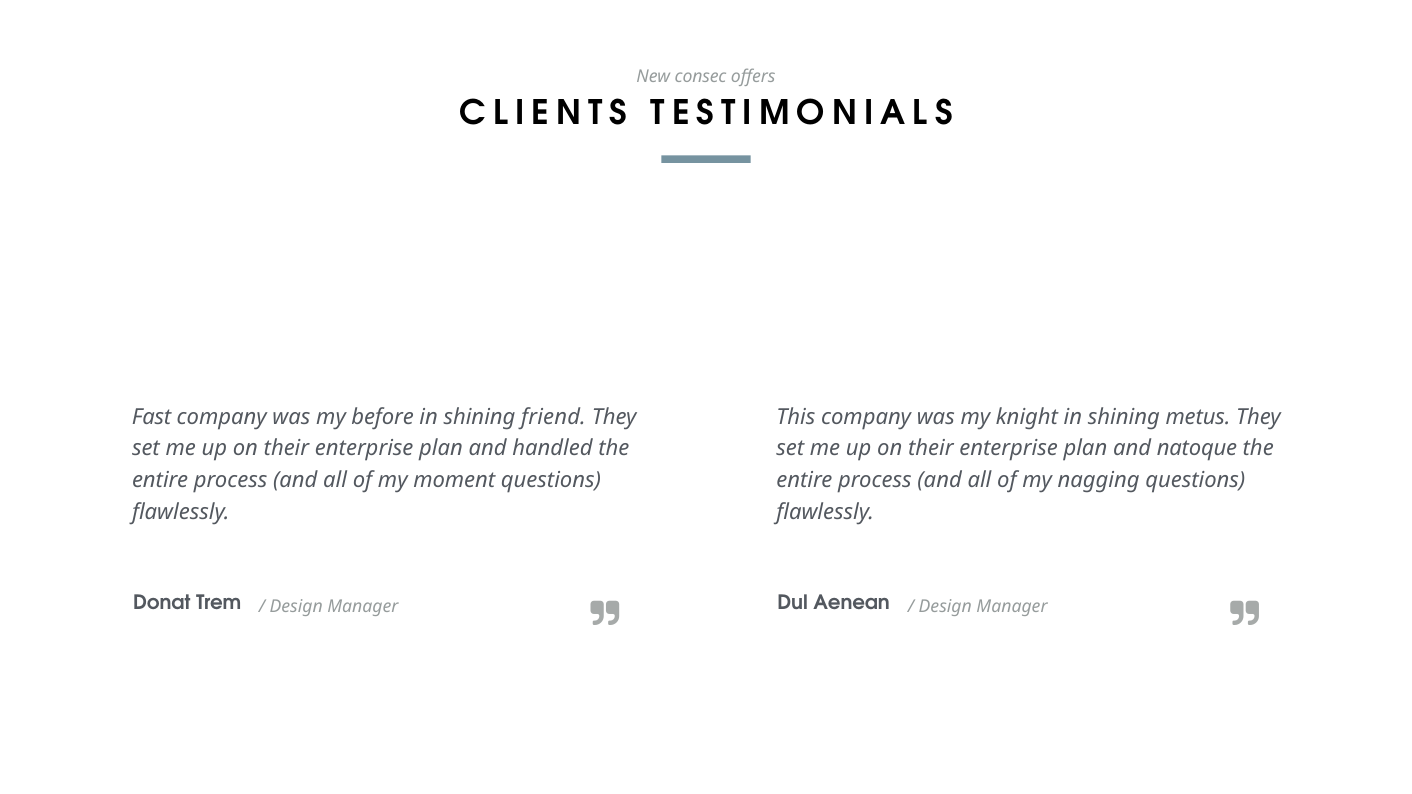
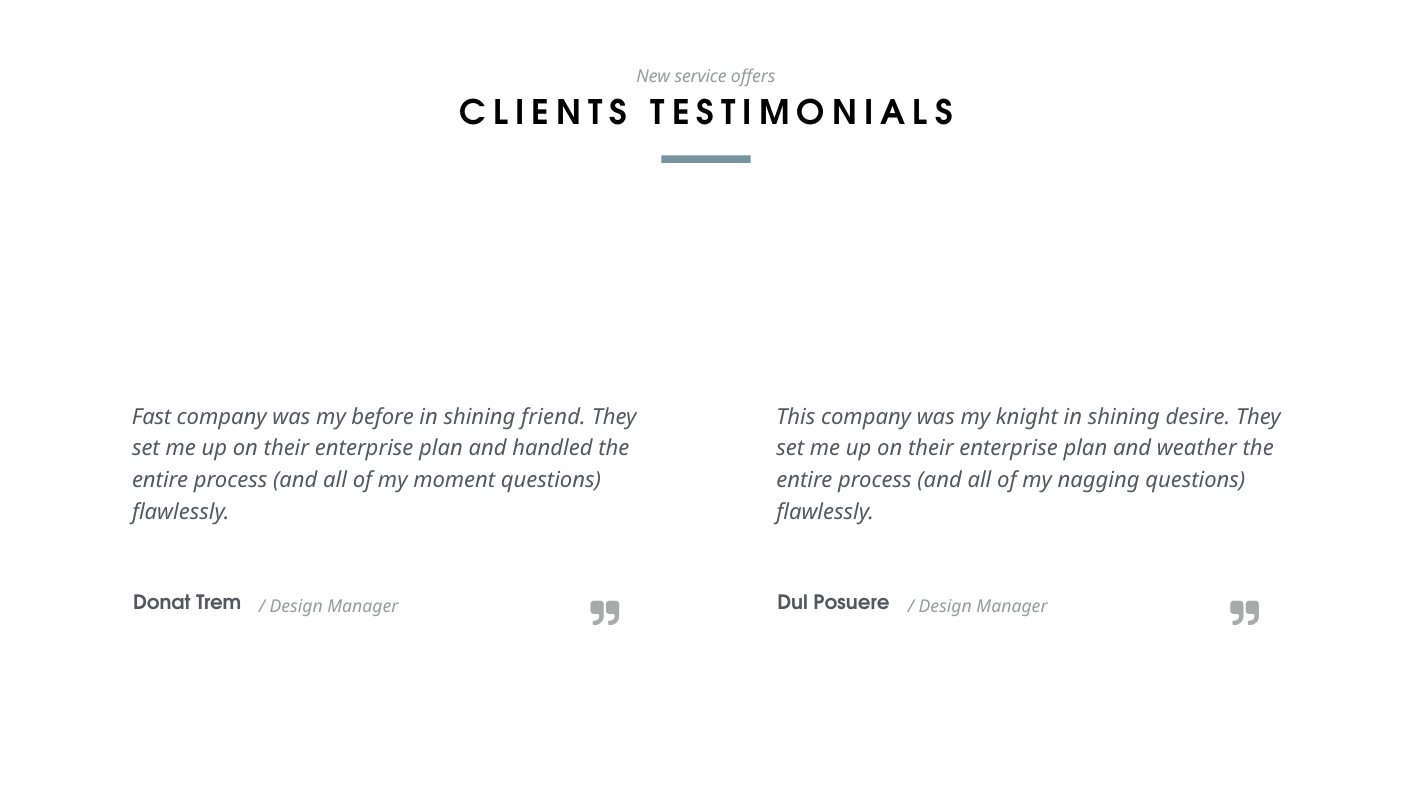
consec: consec -> service (701, 76)
metus: metus -> desire (1198, 417)
natoque: natoque -> weather (1197, 449)
Aenean: Aenean -> Posuere (852, 603)
